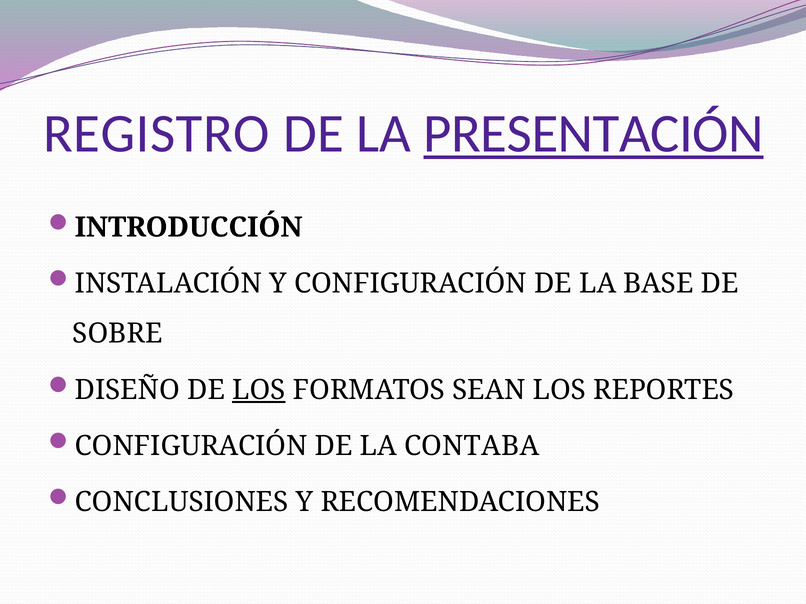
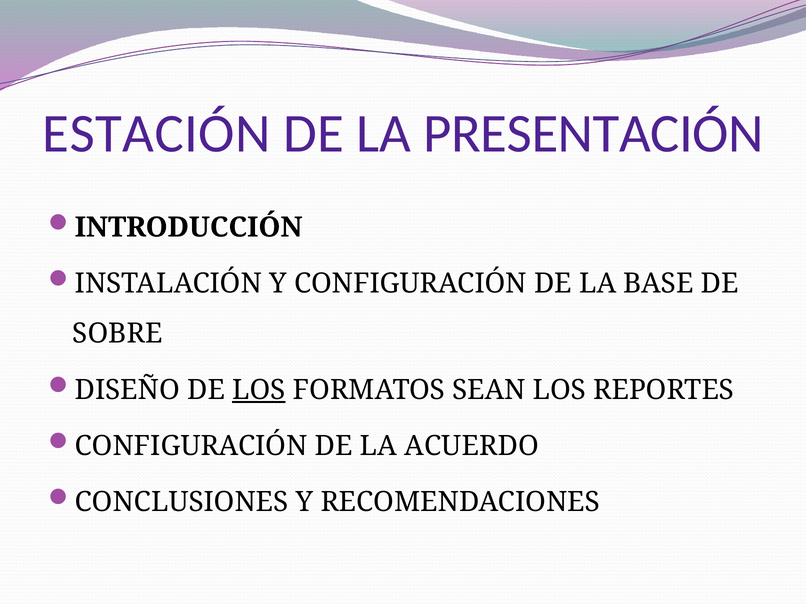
REGISTRO: REGISTRO -> ESTACIÓN (156, 134)
PRESENTACIÓN underline: present -> none (594, 134)
CONTABA: CONTABA -> ACUERDO (472, 446)
